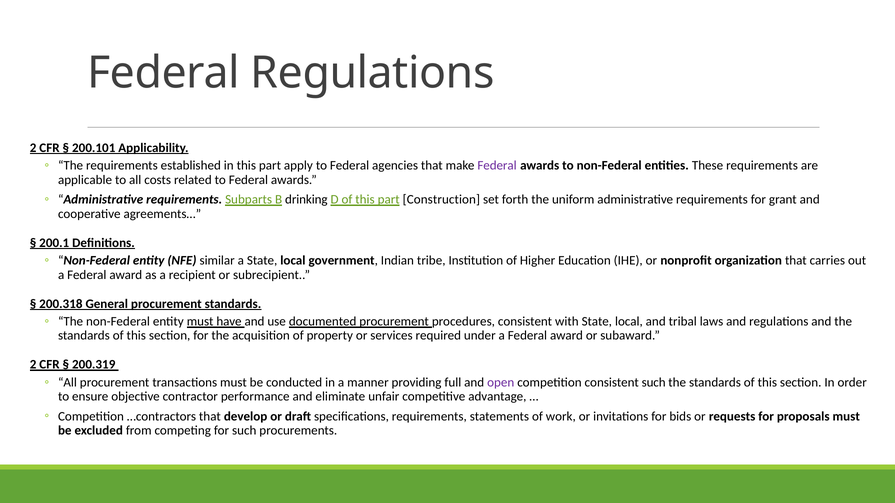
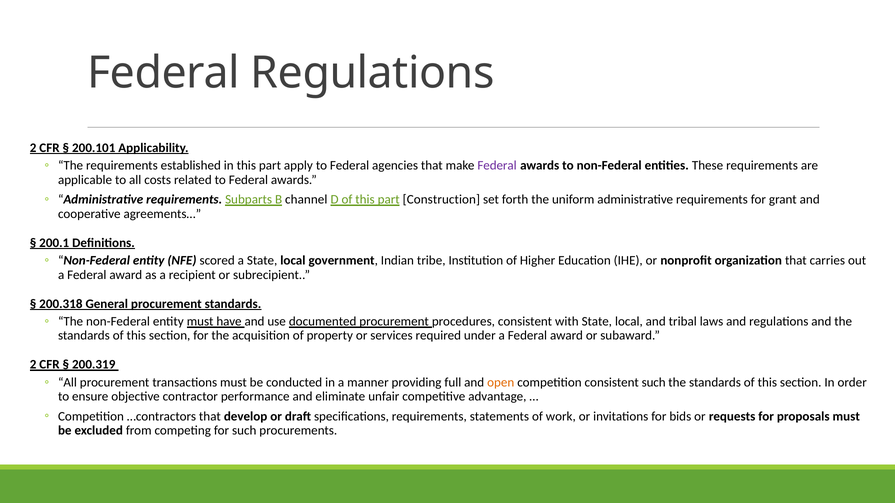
drinking: drinking -> channel (306, 200)
similar: similar -> scored (217, 261)
open colour: purple -> orange (501, 383)
